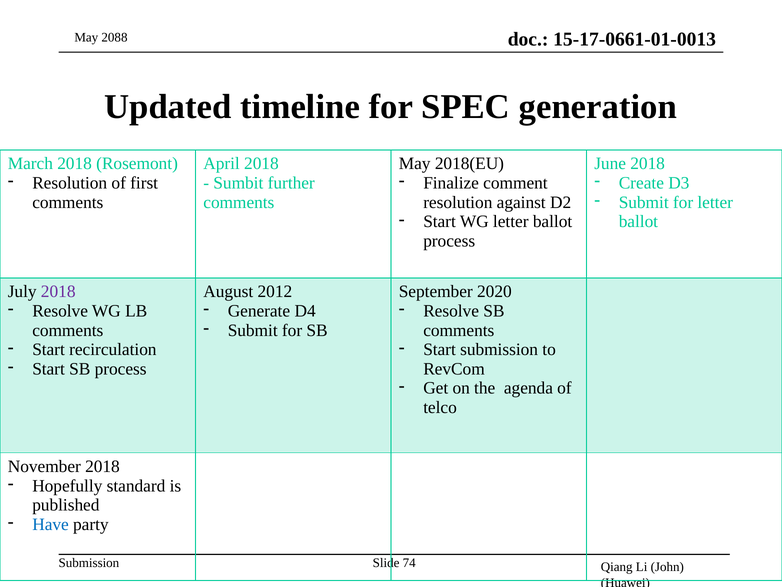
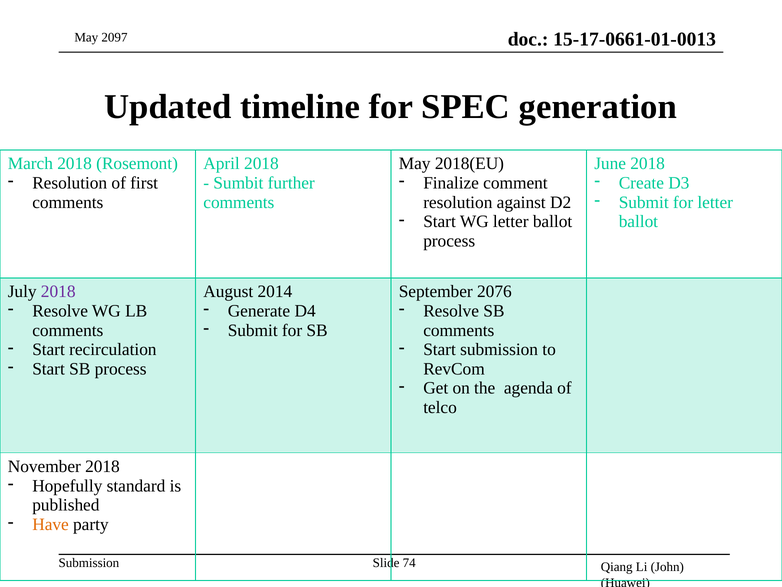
2088: 2088 -> 2097 (115, 37)
2012: 2012 -> 2014 (275, 291)
2020: 2020 -> 2076 (494, 291)
Have colour: blue -> orange (51, 524)
